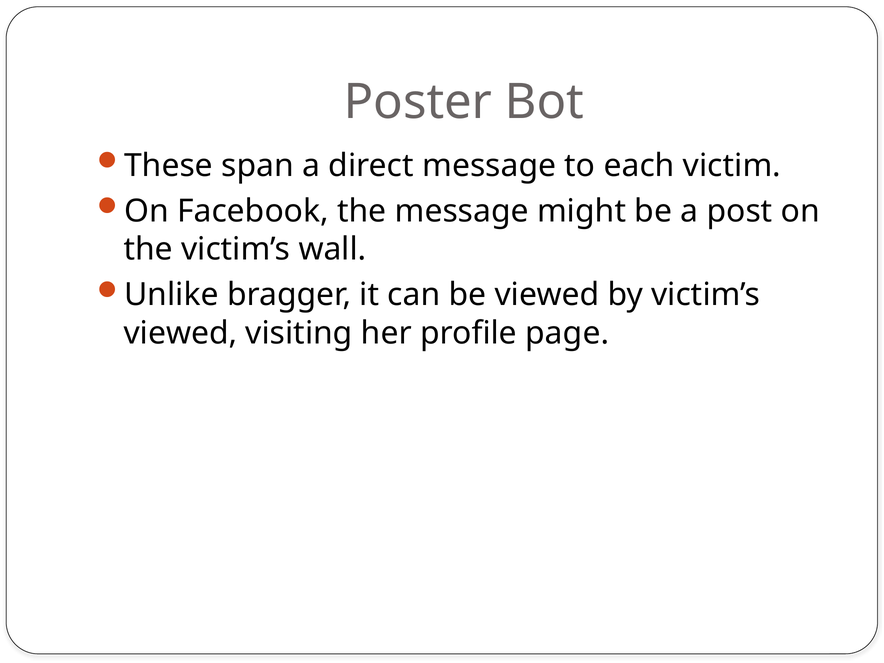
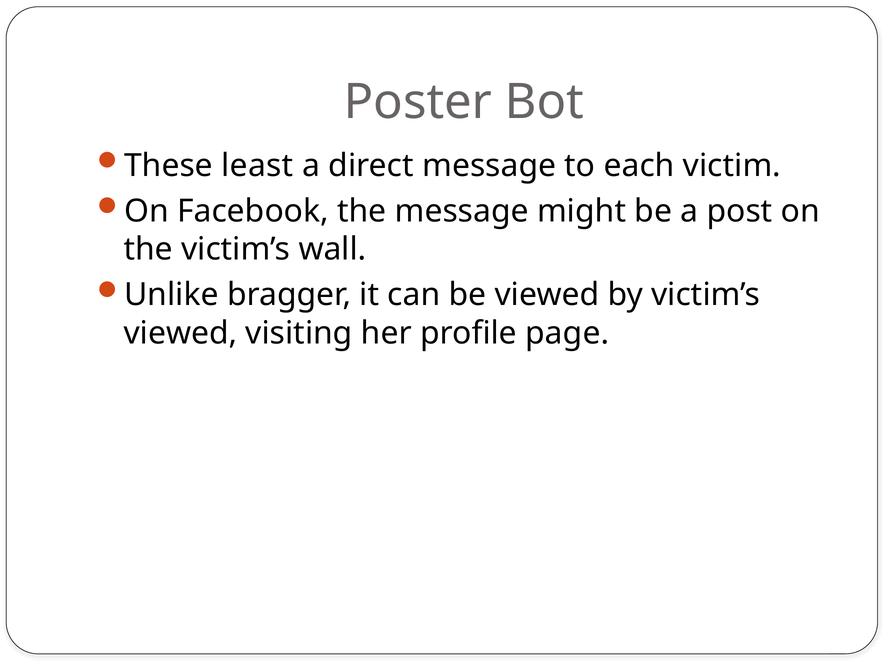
span: span -> least (257, 166)
